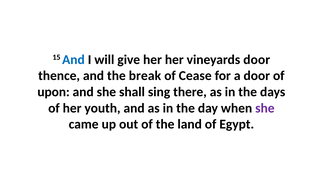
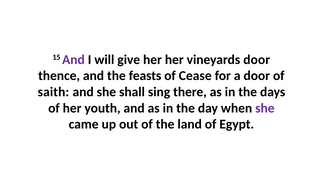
And colour: blue -> purple (73, 59)
break: break -> feasts (145, 76)
upon: upon -> saith (53, 92)
